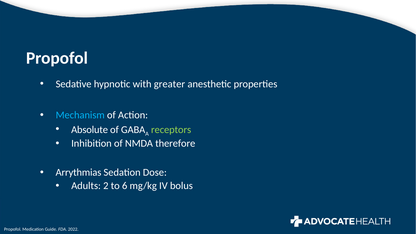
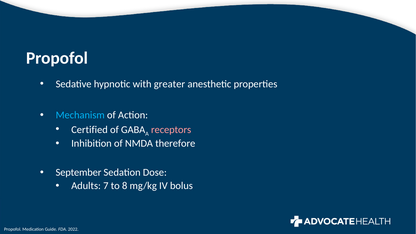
Absolute: Absolute -> Certified (90, 130)
receptors colour: light green -> pink (171, 130)
Arrythmias: Arrythmias -> September (78, 172)
2: 2 -> 7 (106, 186)
6: 6 -> 8 (125, 186)
